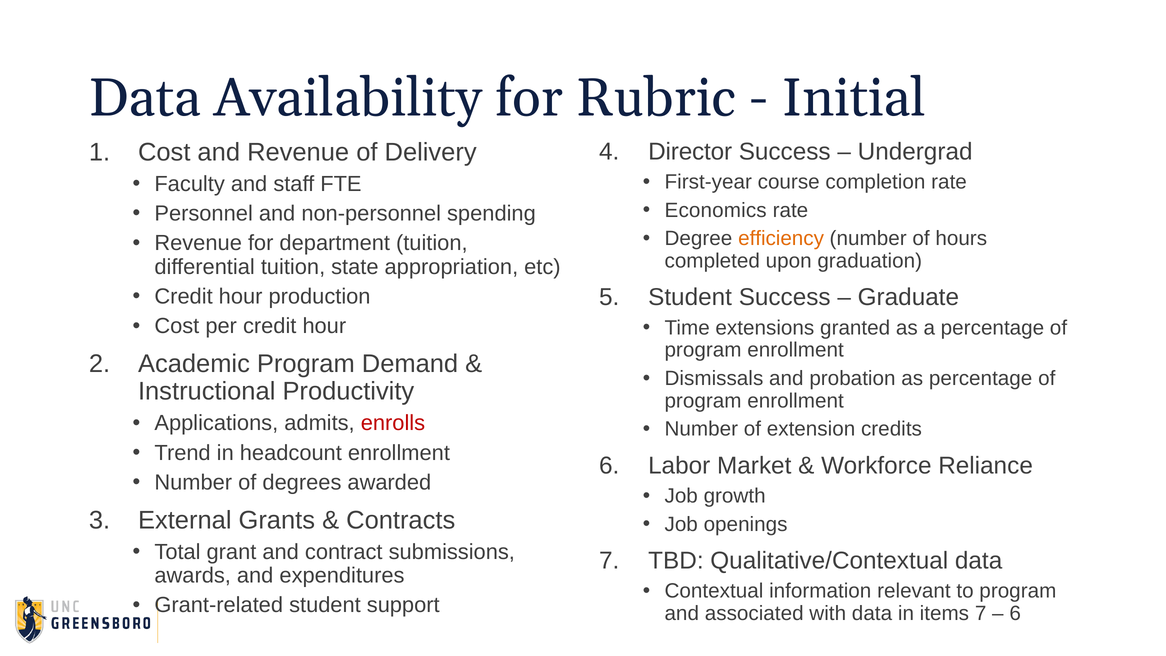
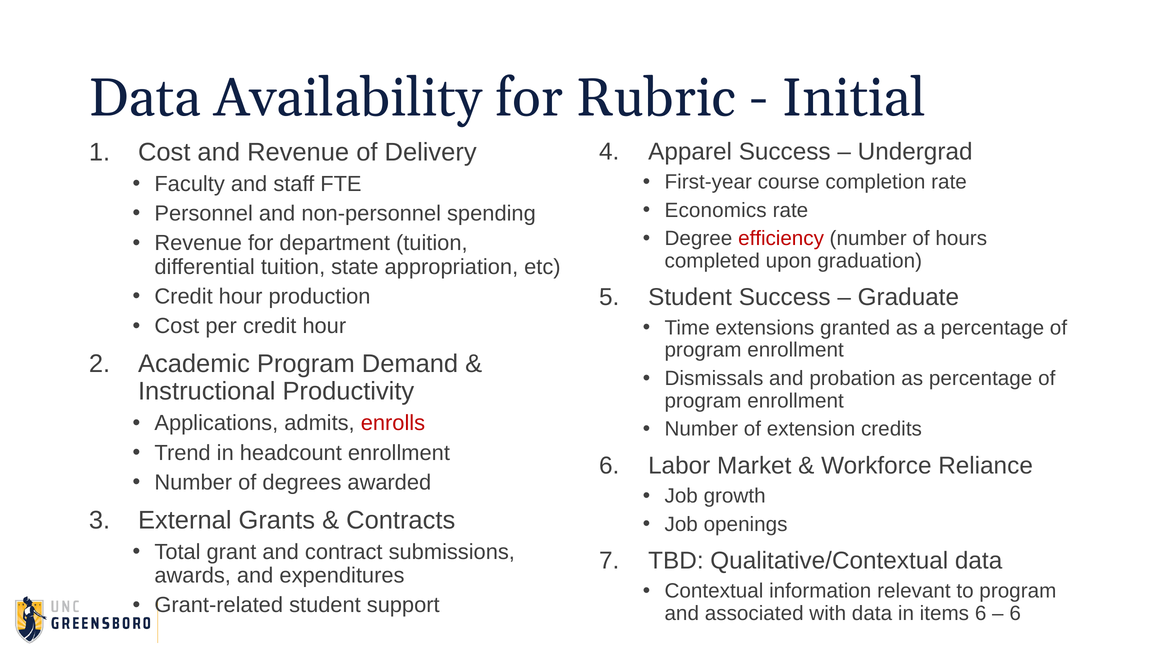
Director: Director -> Apparel (690, 152)
efficiency colour: orange -> red (781, 239)
items 7: 7 -> 6 (981, 613)
